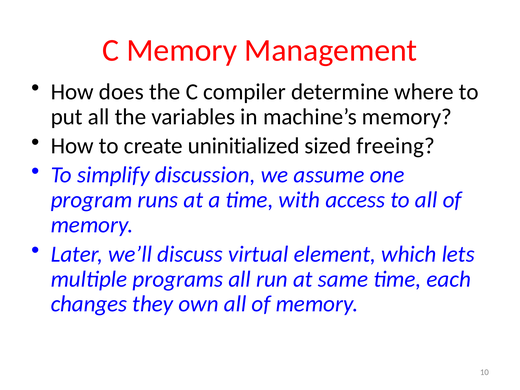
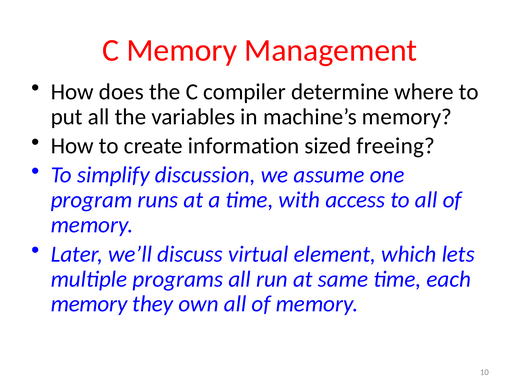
uninitialized: uninitialized -> information (244, 146)
changes: changes -> memory (89, 304)
